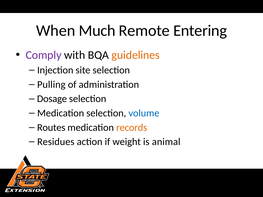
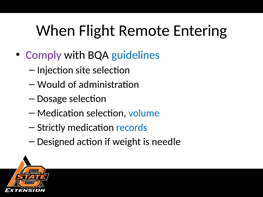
Much: Much -> Flight (97, 31)
guidelines colour: orange -> blue (136, 55)
Pulling: Pulling -> Would (51, 85)
Routes: Routes -> Strictly (51, 128)
records colour: orange -> blue (132, 128)
Residues: Residues -> Designed (56, 142)
animal: animal -> needle (166, 142)
